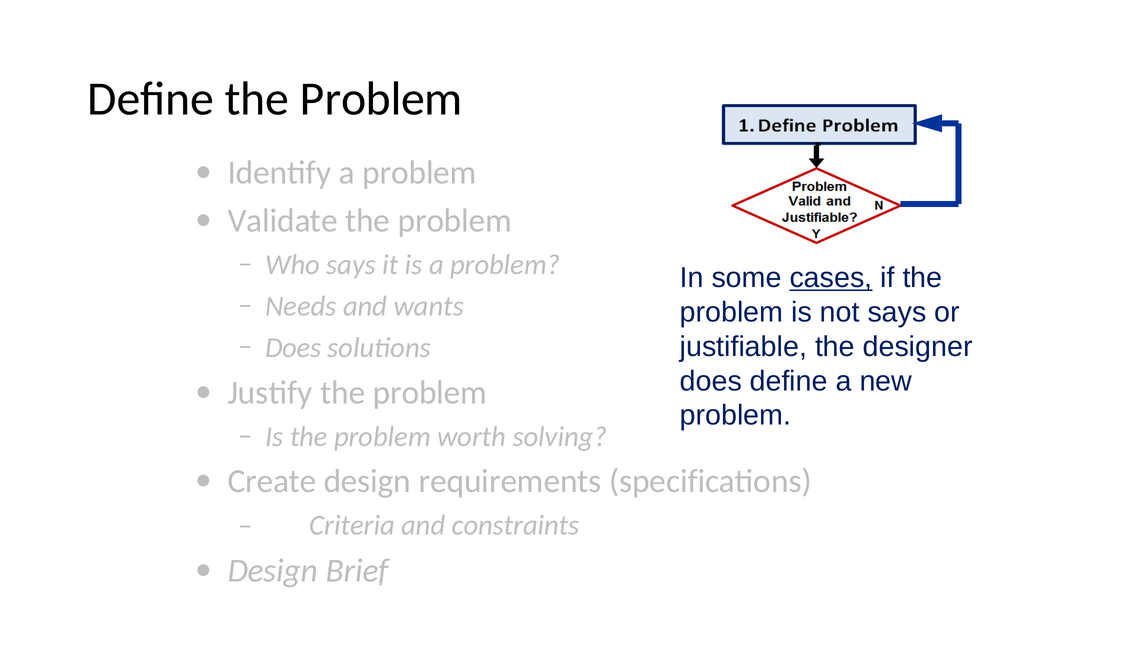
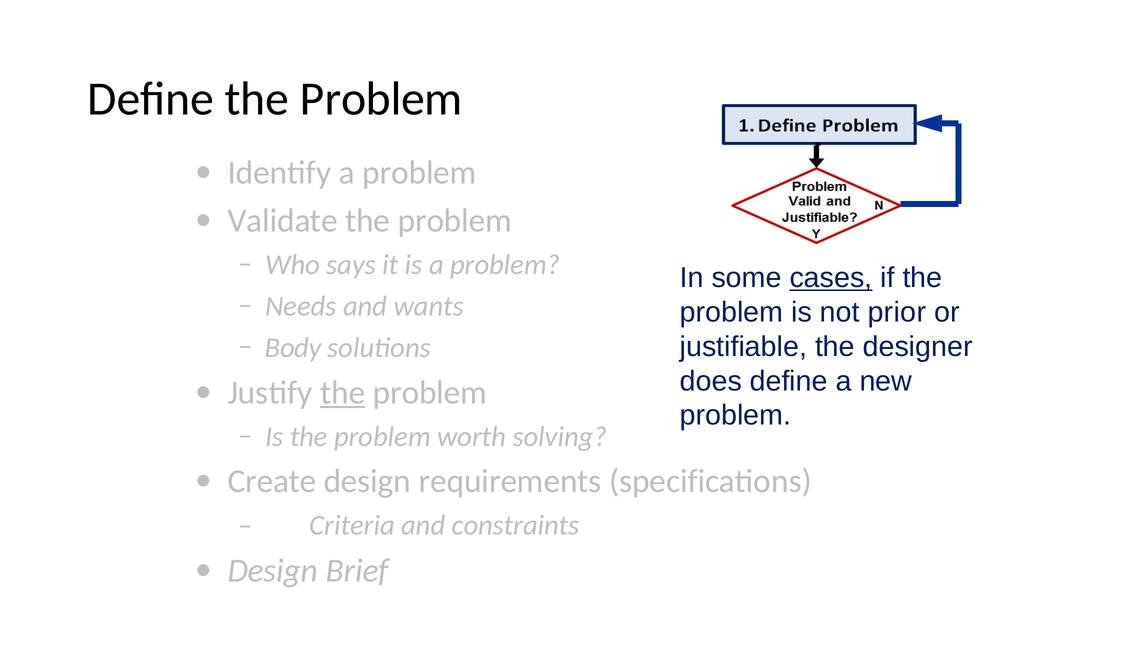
not says: says -> prior (897, 312)
Does: Does -> Body (293, 348)
the underline: none -> present (343, 393)
